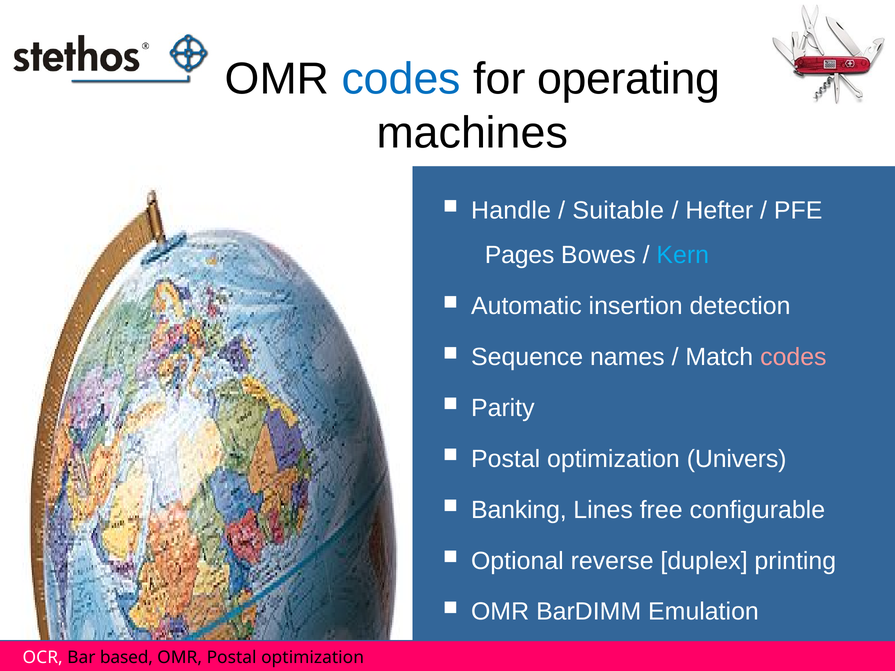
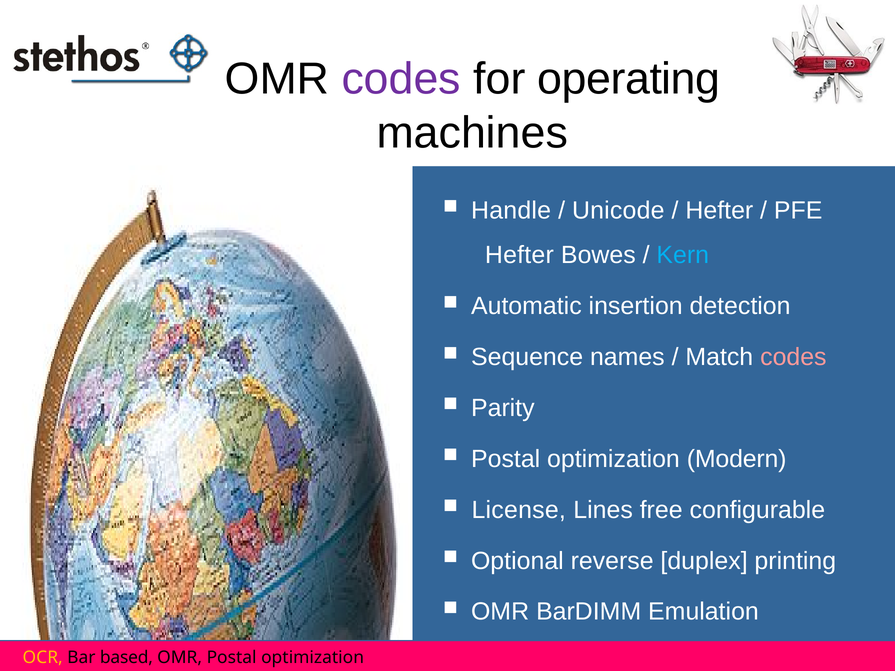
codes colour: blue -> purple (401, 79)
Suitable: Suitable -> Unicode (618, 211)
Pages: Pages -> Hefter (519, 255)
Univers: Univers -> Modern (737, 459)
Banking: Banking -> License (519, 510)
OCR colour: white -> yellow (43, 658)
